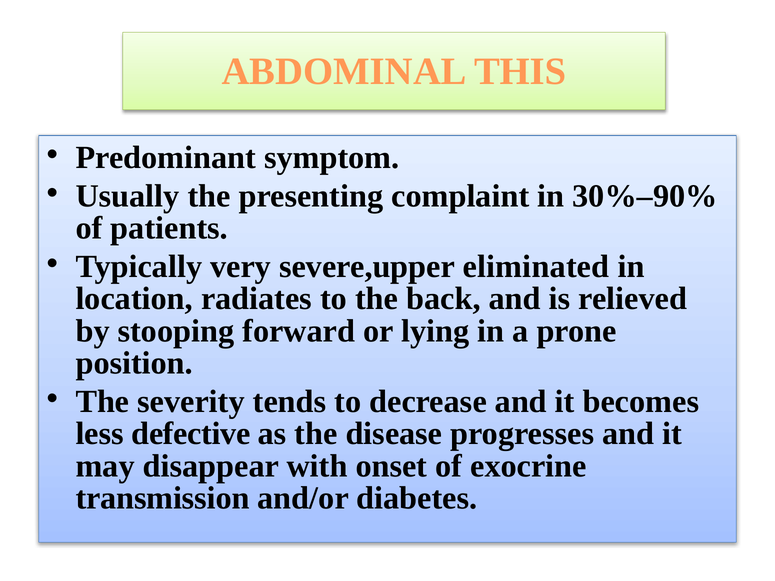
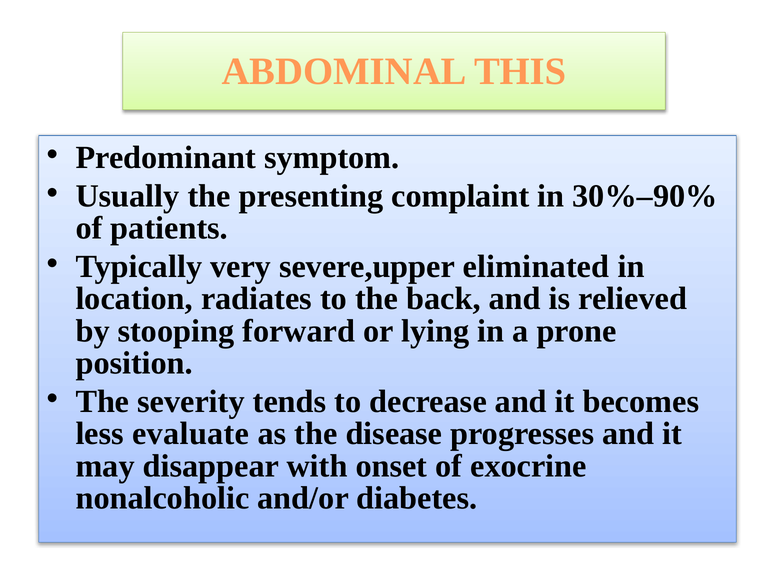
defective: defective -> evaluate (191, 434)
transmission: transmission -> nonalcoholic (162, 498)
